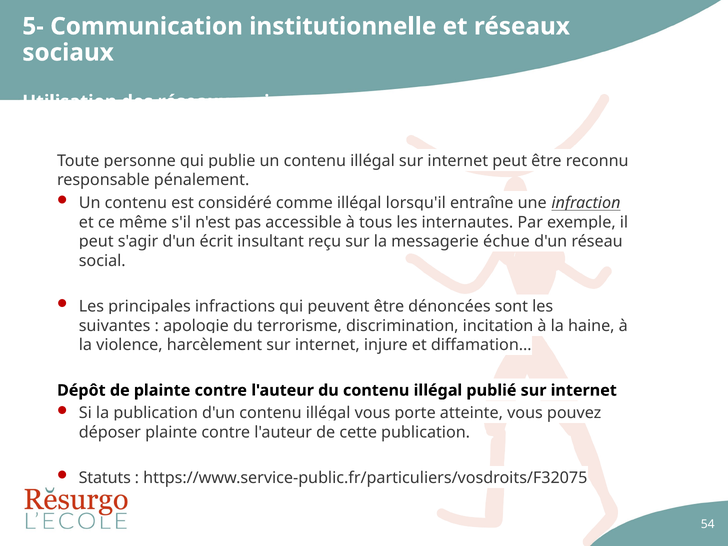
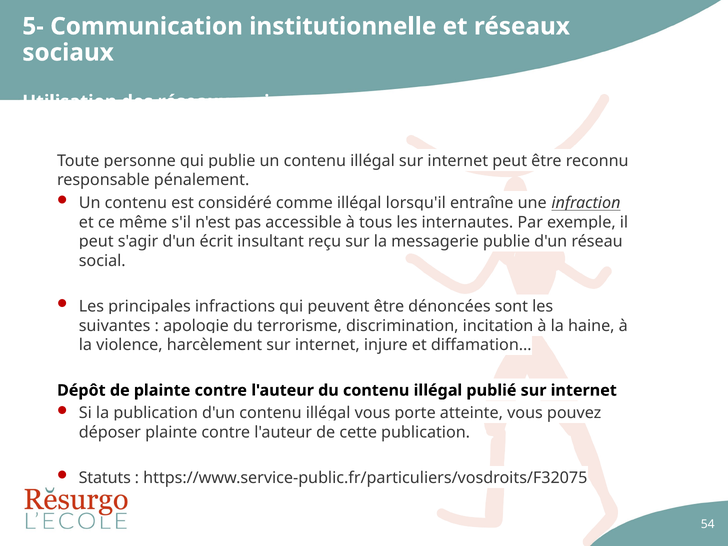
messagerie échue: échue -> publie (507, 242)
